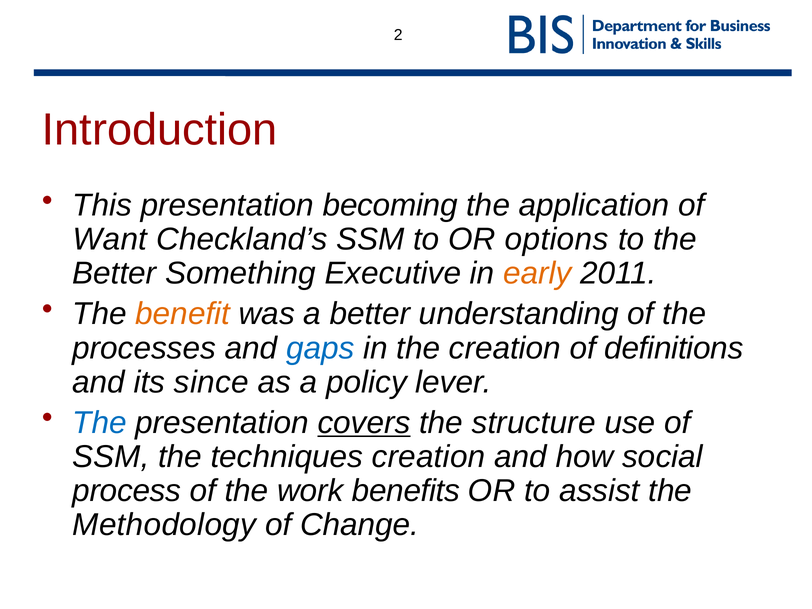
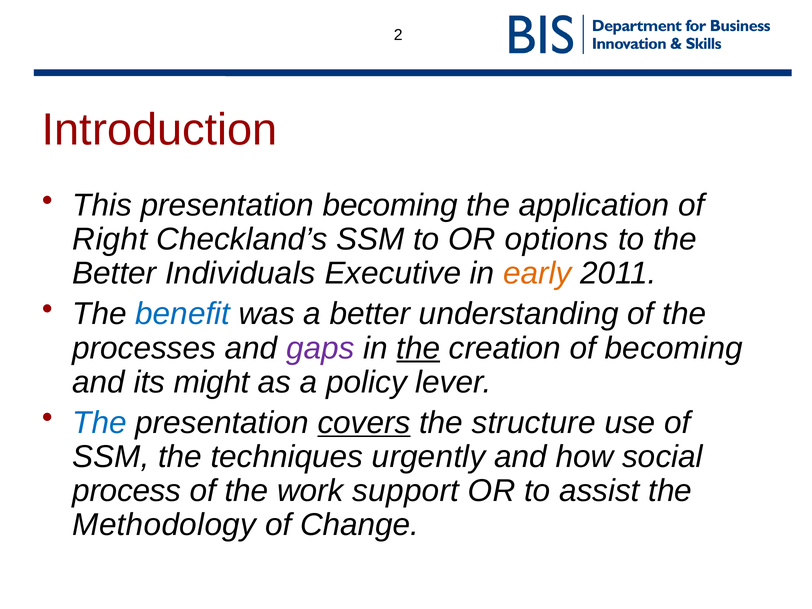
Want: Want -> Right (110, 239)
Something: Something -> Individuals (240, 274)
benefit colour: orange -> blue (183, 314)
gaps colour: blue -> purple (320, 348)
the underline: none -> present (418, 348)
of definitions: definitions -> becoming (674, 348)
since: since -> might (212, 382)
techniques creation: creation -> urgently (429, 457)
benefits: benefits -> support (406, 491)
